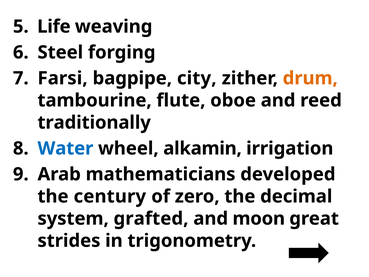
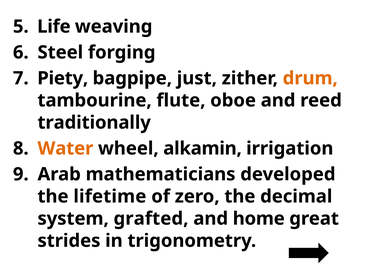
Farsi: Farsi -> Piety (63, 78)
city: city -> just (197, 78)
Water colour: blue -> orange (65, 148)
century: century -> lifetime (110, 196)
moon: moon -> home (259, 218)
